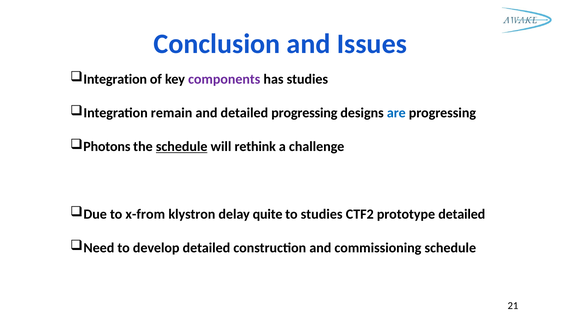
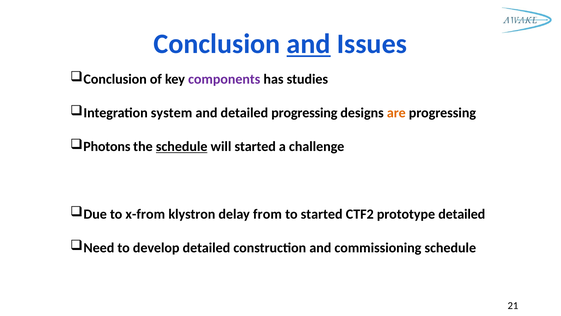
and underline: none -> present (309, 44)
Integration: Integration -> Conclusion (115, 79)
remain: remain -> system (172, 113)
are colour: blue -> orange (396, 113)
will rethink: rethink -> started (255, 146)
quite: quite -> from (267, 214)
to studies: studies -> started (322, 214)
